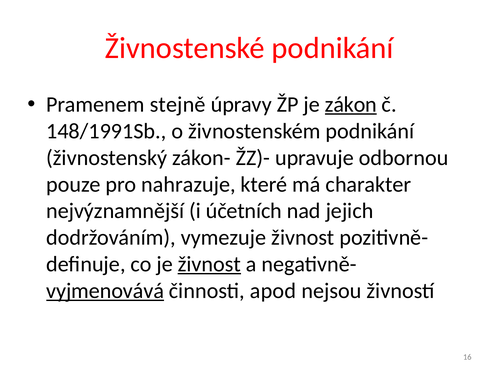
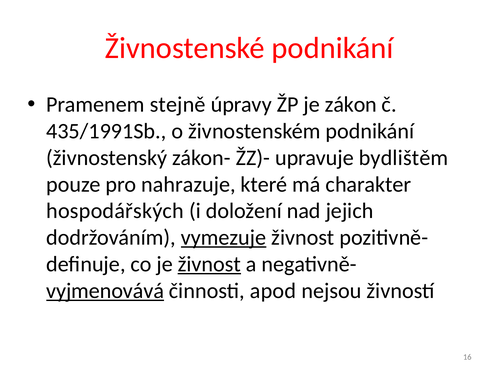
zákon underline: present -> none (351, 105)
148/1991Sb: 148/1991Sb -> 435/1991Sb (106, 131)
odbornou: odbornou -> bydlištěm (404, 158)
nejvýznamnější: nejvýznamnější -> hospodářských (115, 211)
účetních: účetních -> doložení (244, 211)
vymezuje underline: none -> present (224, 238)
